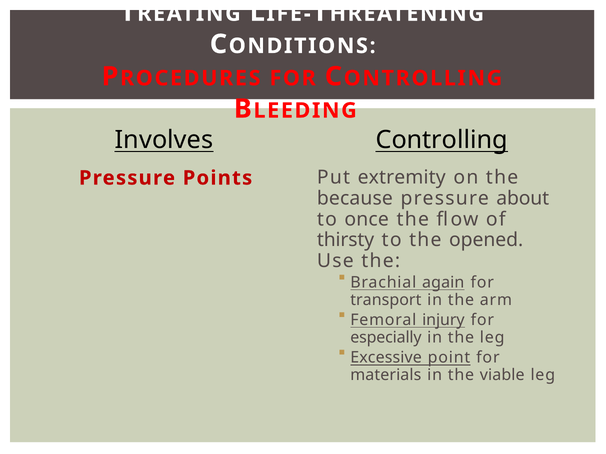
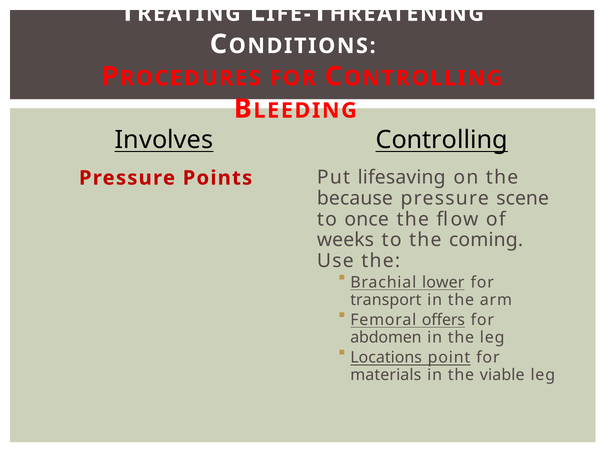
extremity: extremity -> lifesaving (402, 178)
about: about -> scene (523, 198)
thirsty: thirsty -> weeks (345, 240)
opened: opened -> coming (486, 240)
again: again -> lower (443, 283)
injury: injury -> offers (443, 320)
especially: especially -> abdomen (386, 338)
Excessive: Excessive -> Locations (386, 358)
